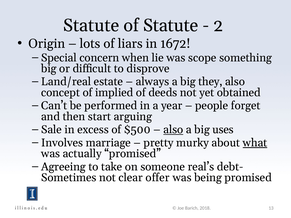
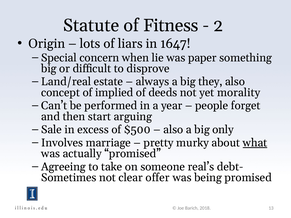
of Statute: Statute -> Fitness (171, 25)
1672: 1672 -> 1647 (175, 44)
scope: scope -> paper (202, 58)
obtained: obtained -> morality (239, 93)
also underline: present -> none (173, 130)
uses: uses -> only (223, 130)
